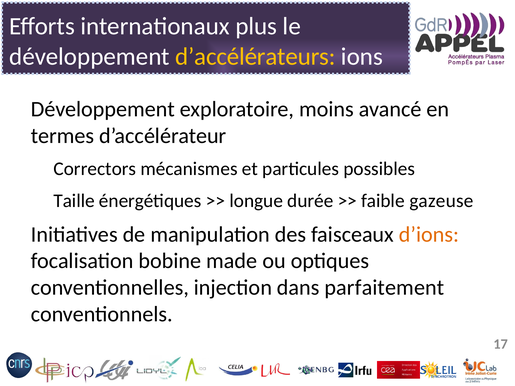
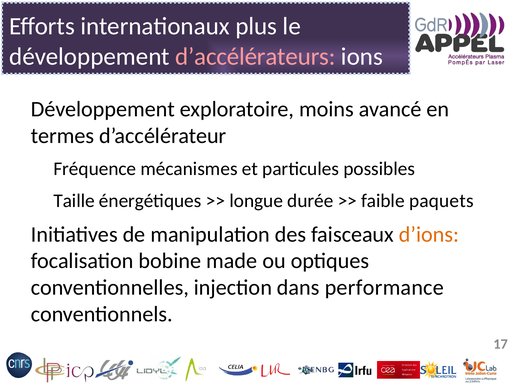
d’accélérateurs colour: yellow -> pink (255, 56)
Correctors: Correctors -> Fréquence (95, 169)
gazeuse: gazeuse -> paquets (441, 201)
parfaitement: parfaitement -> performance (384, 288)
